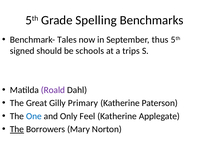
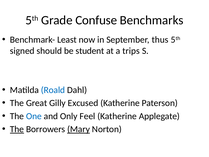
Spelling: Spelling -> Confuse (96, 20)
Tales: Tales -> Least (67, 40)
schools: schools -> student (90, 51)
Roald colour: purple -> blue (53, 90)
Primary: Primary -> Excused (83, 103)
Mary underline: none -> present (79, 129)
